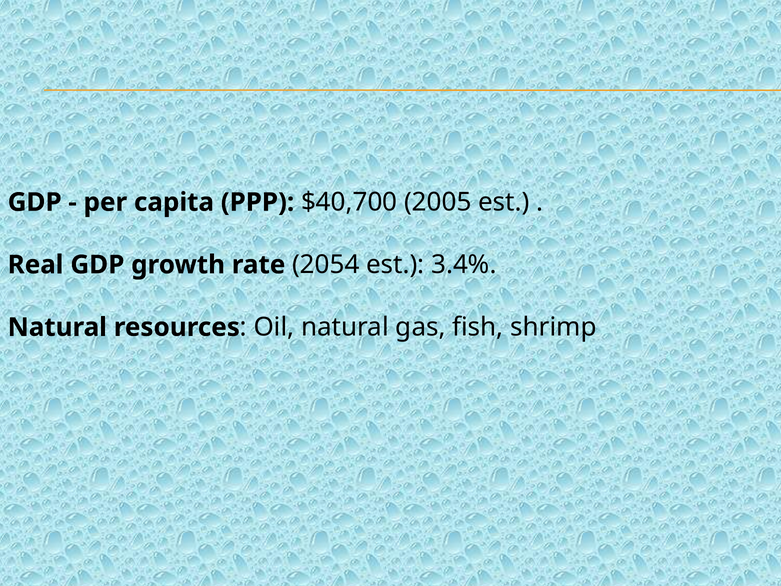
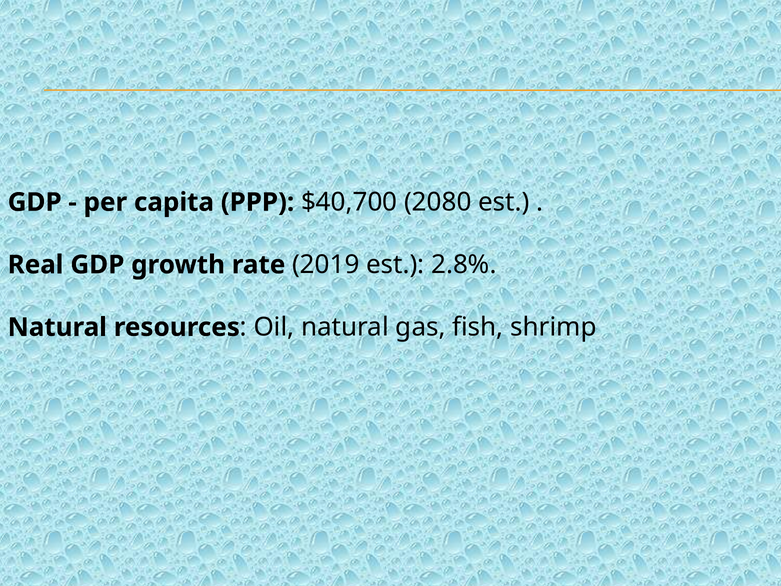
2005: 2005 -> 2080 (438, 202)
2054: 2054 -> 2019 (326, 265)
3.4%: 3.4% -> 2.8% (464, 265)
